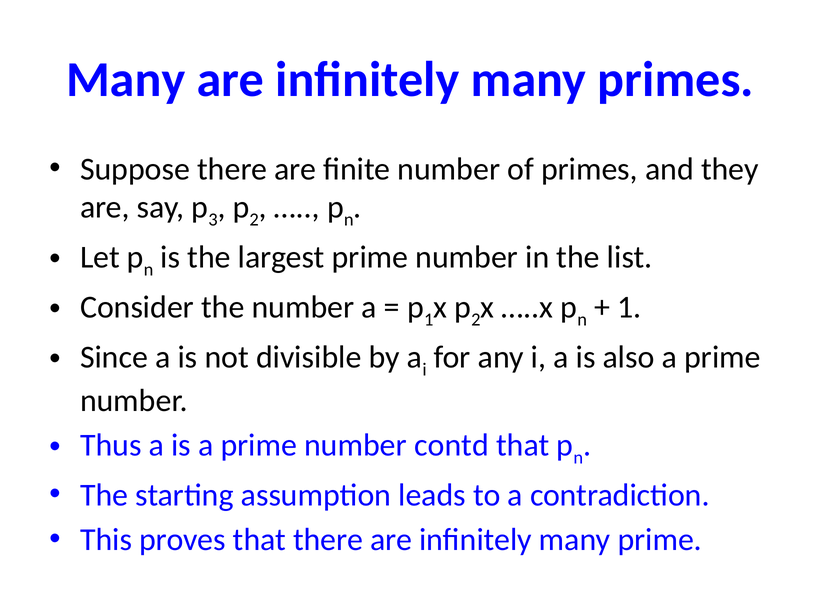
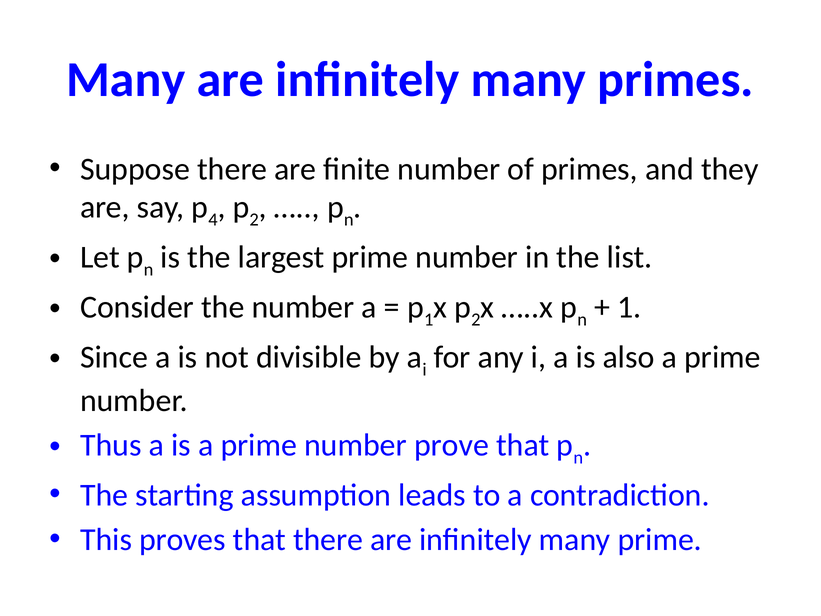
3: 3 -> 4 (213, 220)
contd: contd -> prove (452, 445)
